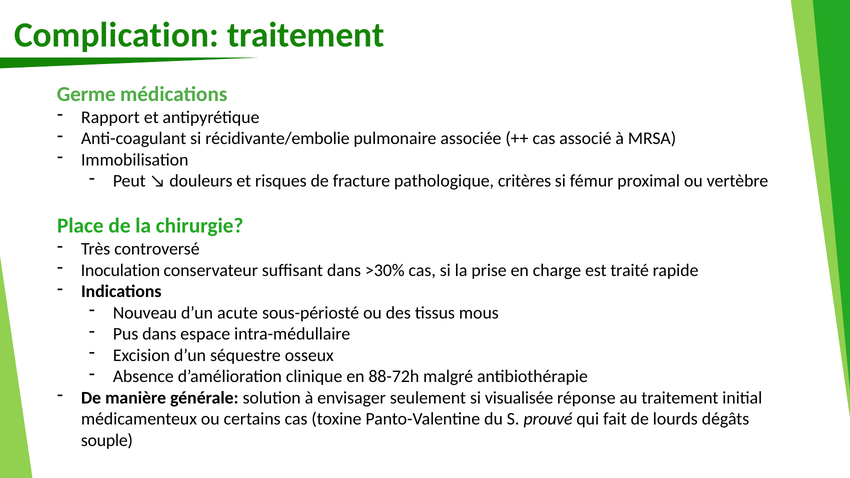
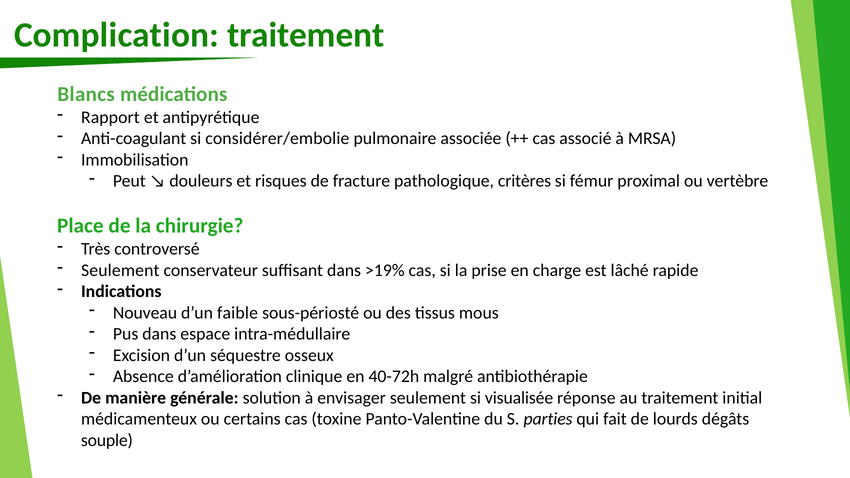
Germe: Germe -> Blancs (86, 94)
récidivante/embolie: récidivante/embolie -> considérer/embolie (277, 139)
Inoculation: Inoculation -> Seulement (120, 270)
>30%: >30% -> >19% (385, 270)
traité: traité -> lâché (630, 270)
acute: acute -> faible (237, 313)
88-72h: 88-72h -> 40-72h (394, 377)
prouvé: prouvé -> parties (548, 419)
